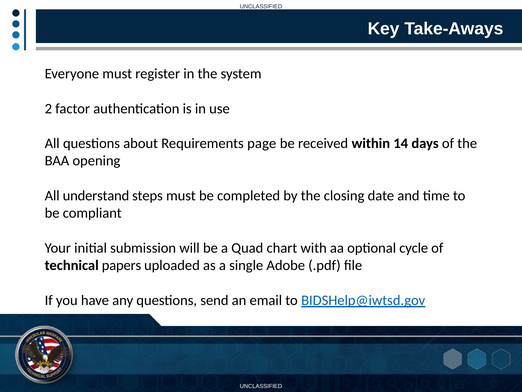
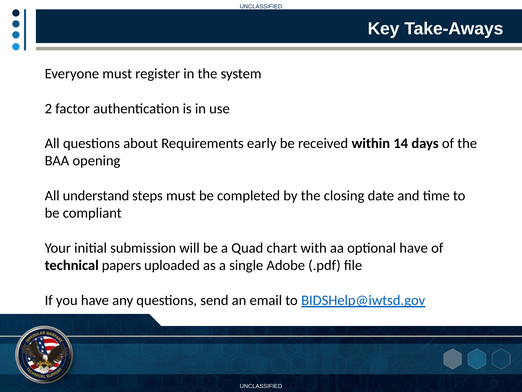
page: page -> early (262, 143)
optional cycle: cycle -> have (414, 248)
